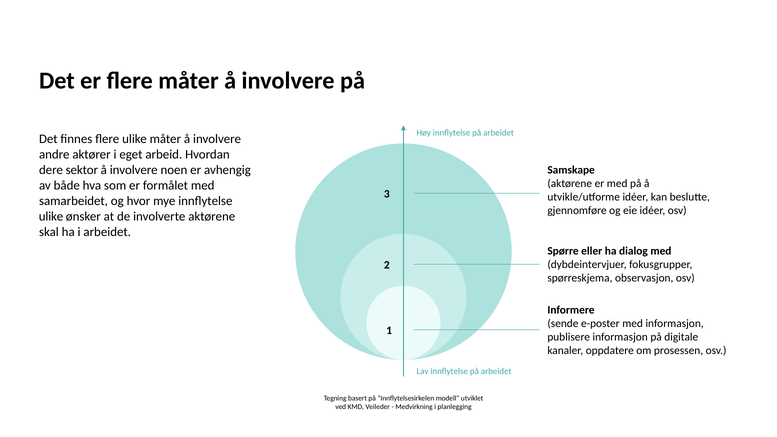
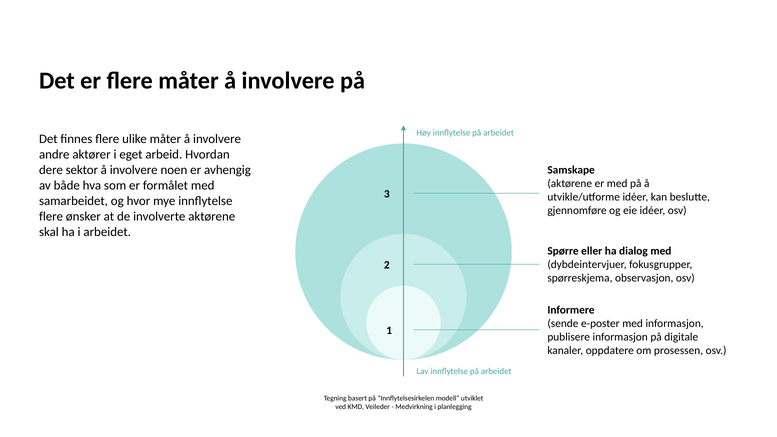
ulike: ulike -> flere (51, 217)
